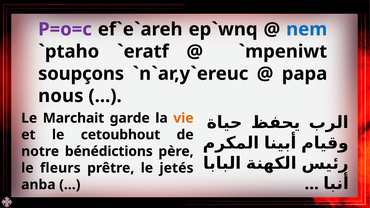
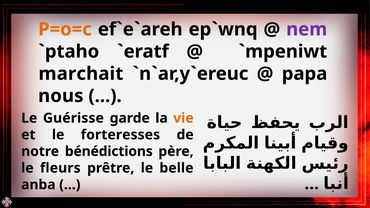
P=o=c colour: purple -> orange (65, 29)
nem colour: blue -> purple (307, 29)
soupçons: soupçons -> marchait (81, 74)
Marchait: Marchait -> Guérisse (73, 118)
cetoubhout: cetoubhout -> forteresses (120, 135)
jetés: jetés -> belle (176, 168)
